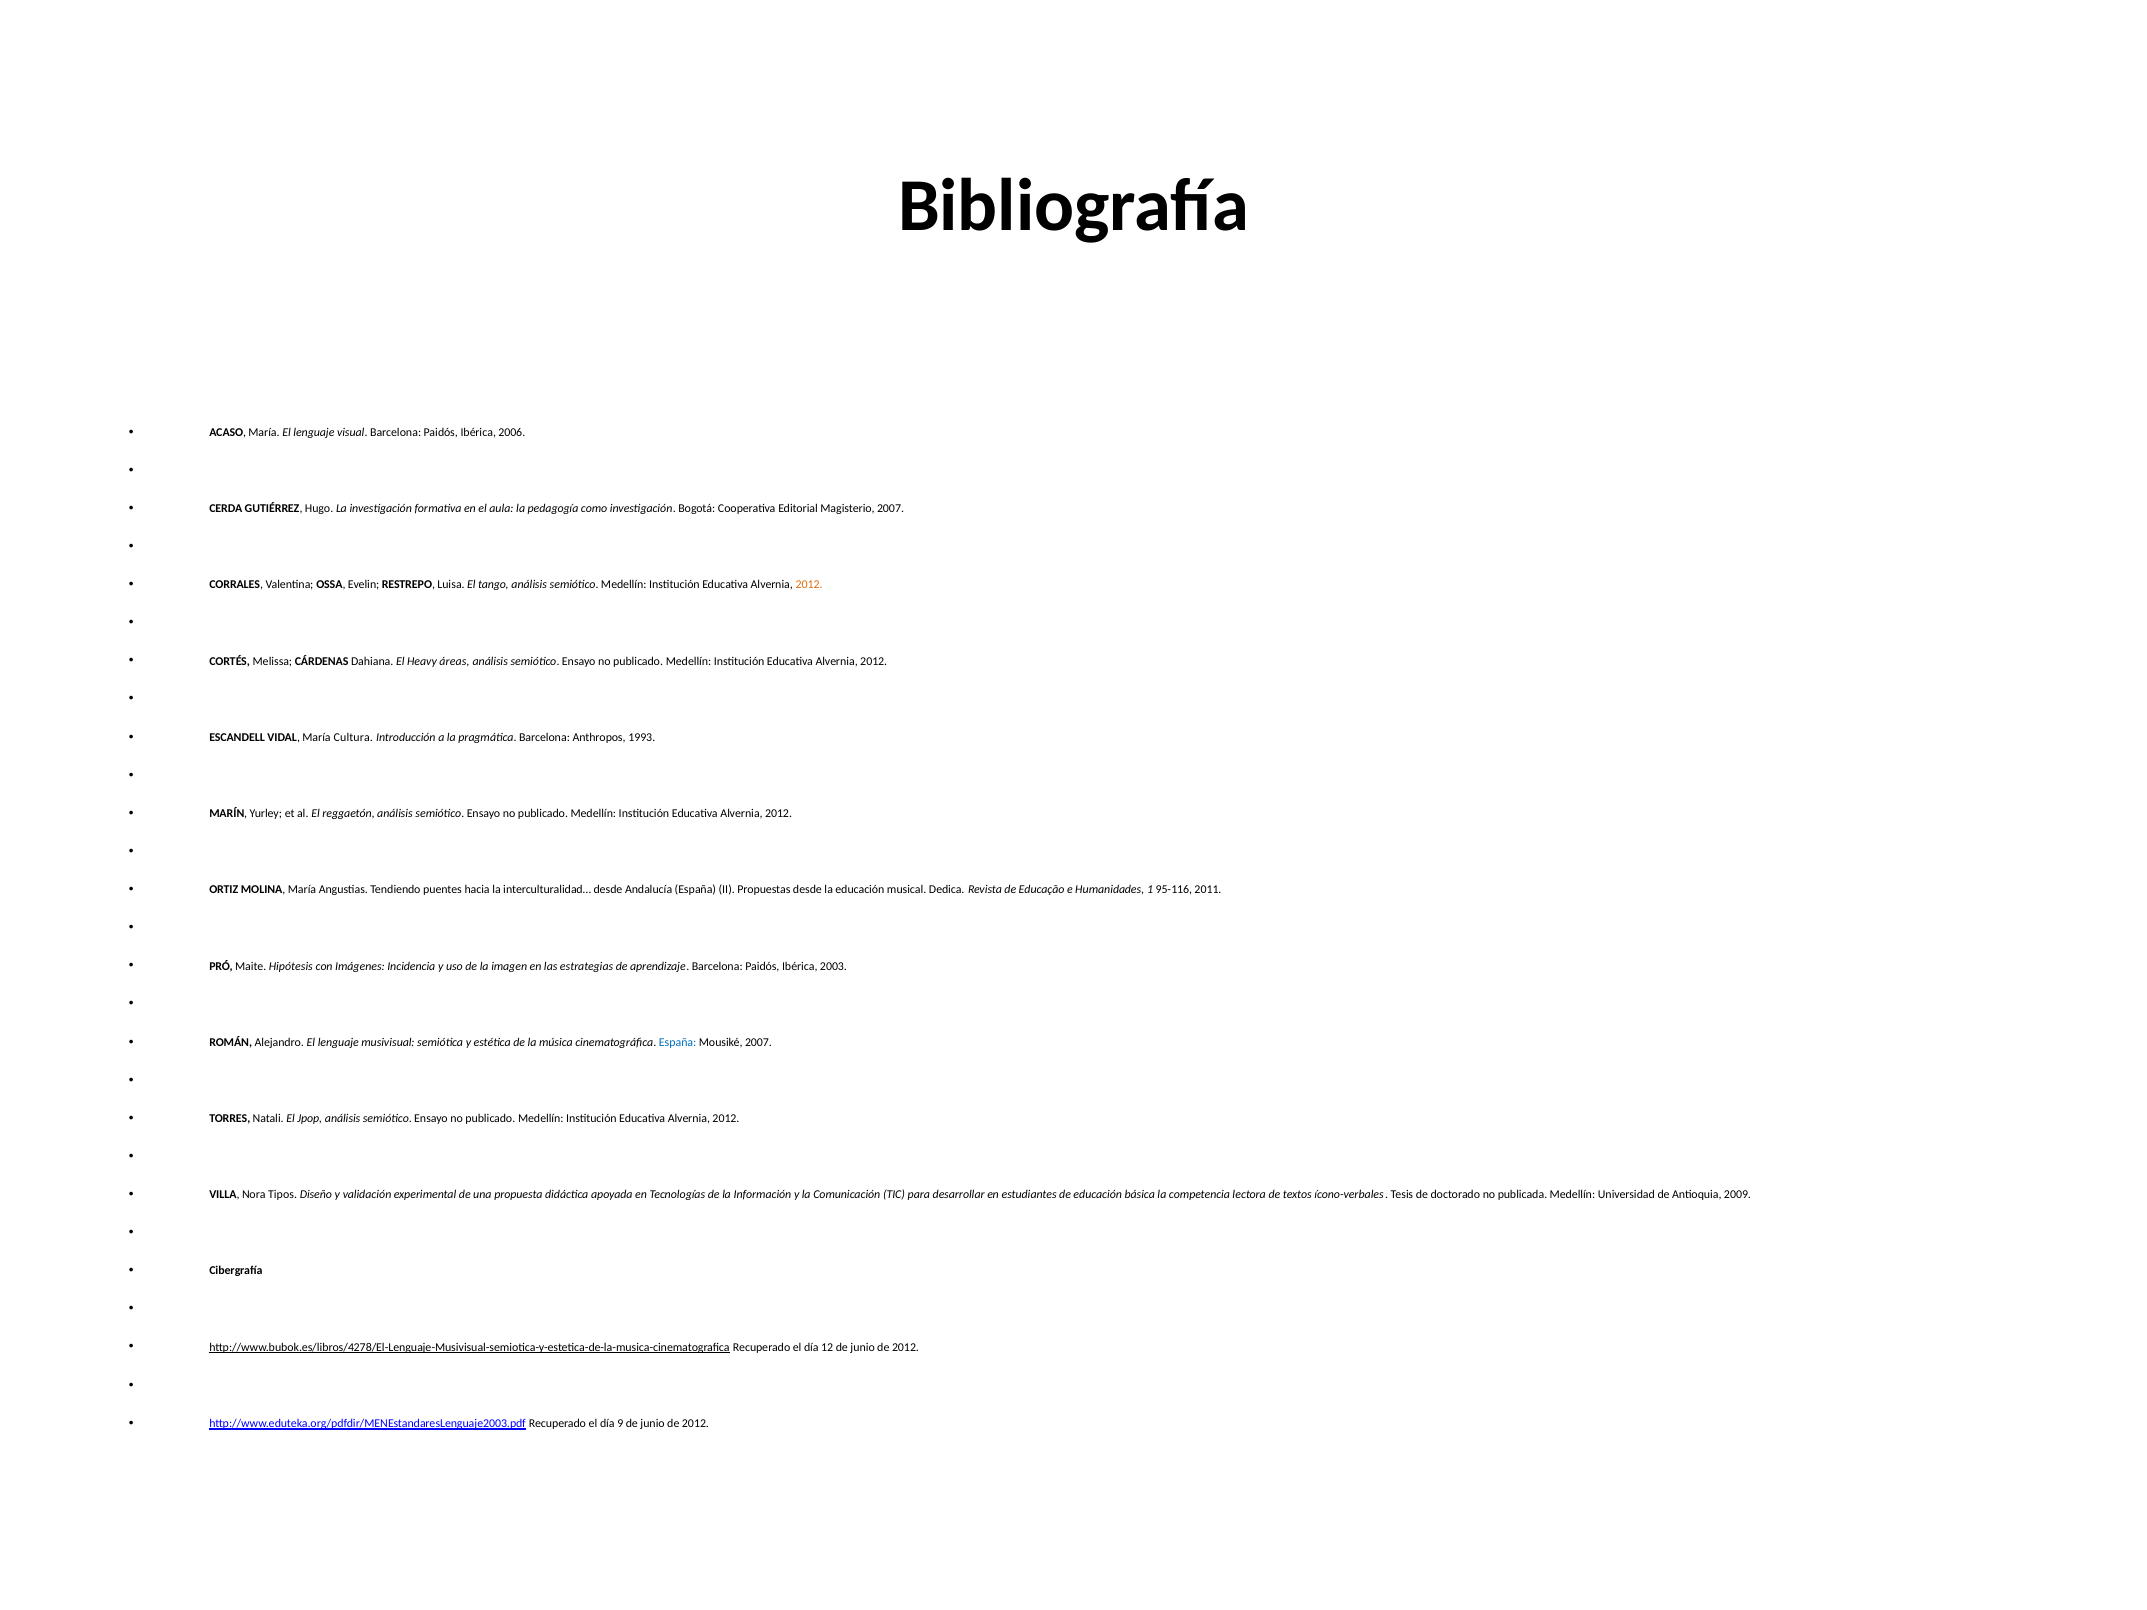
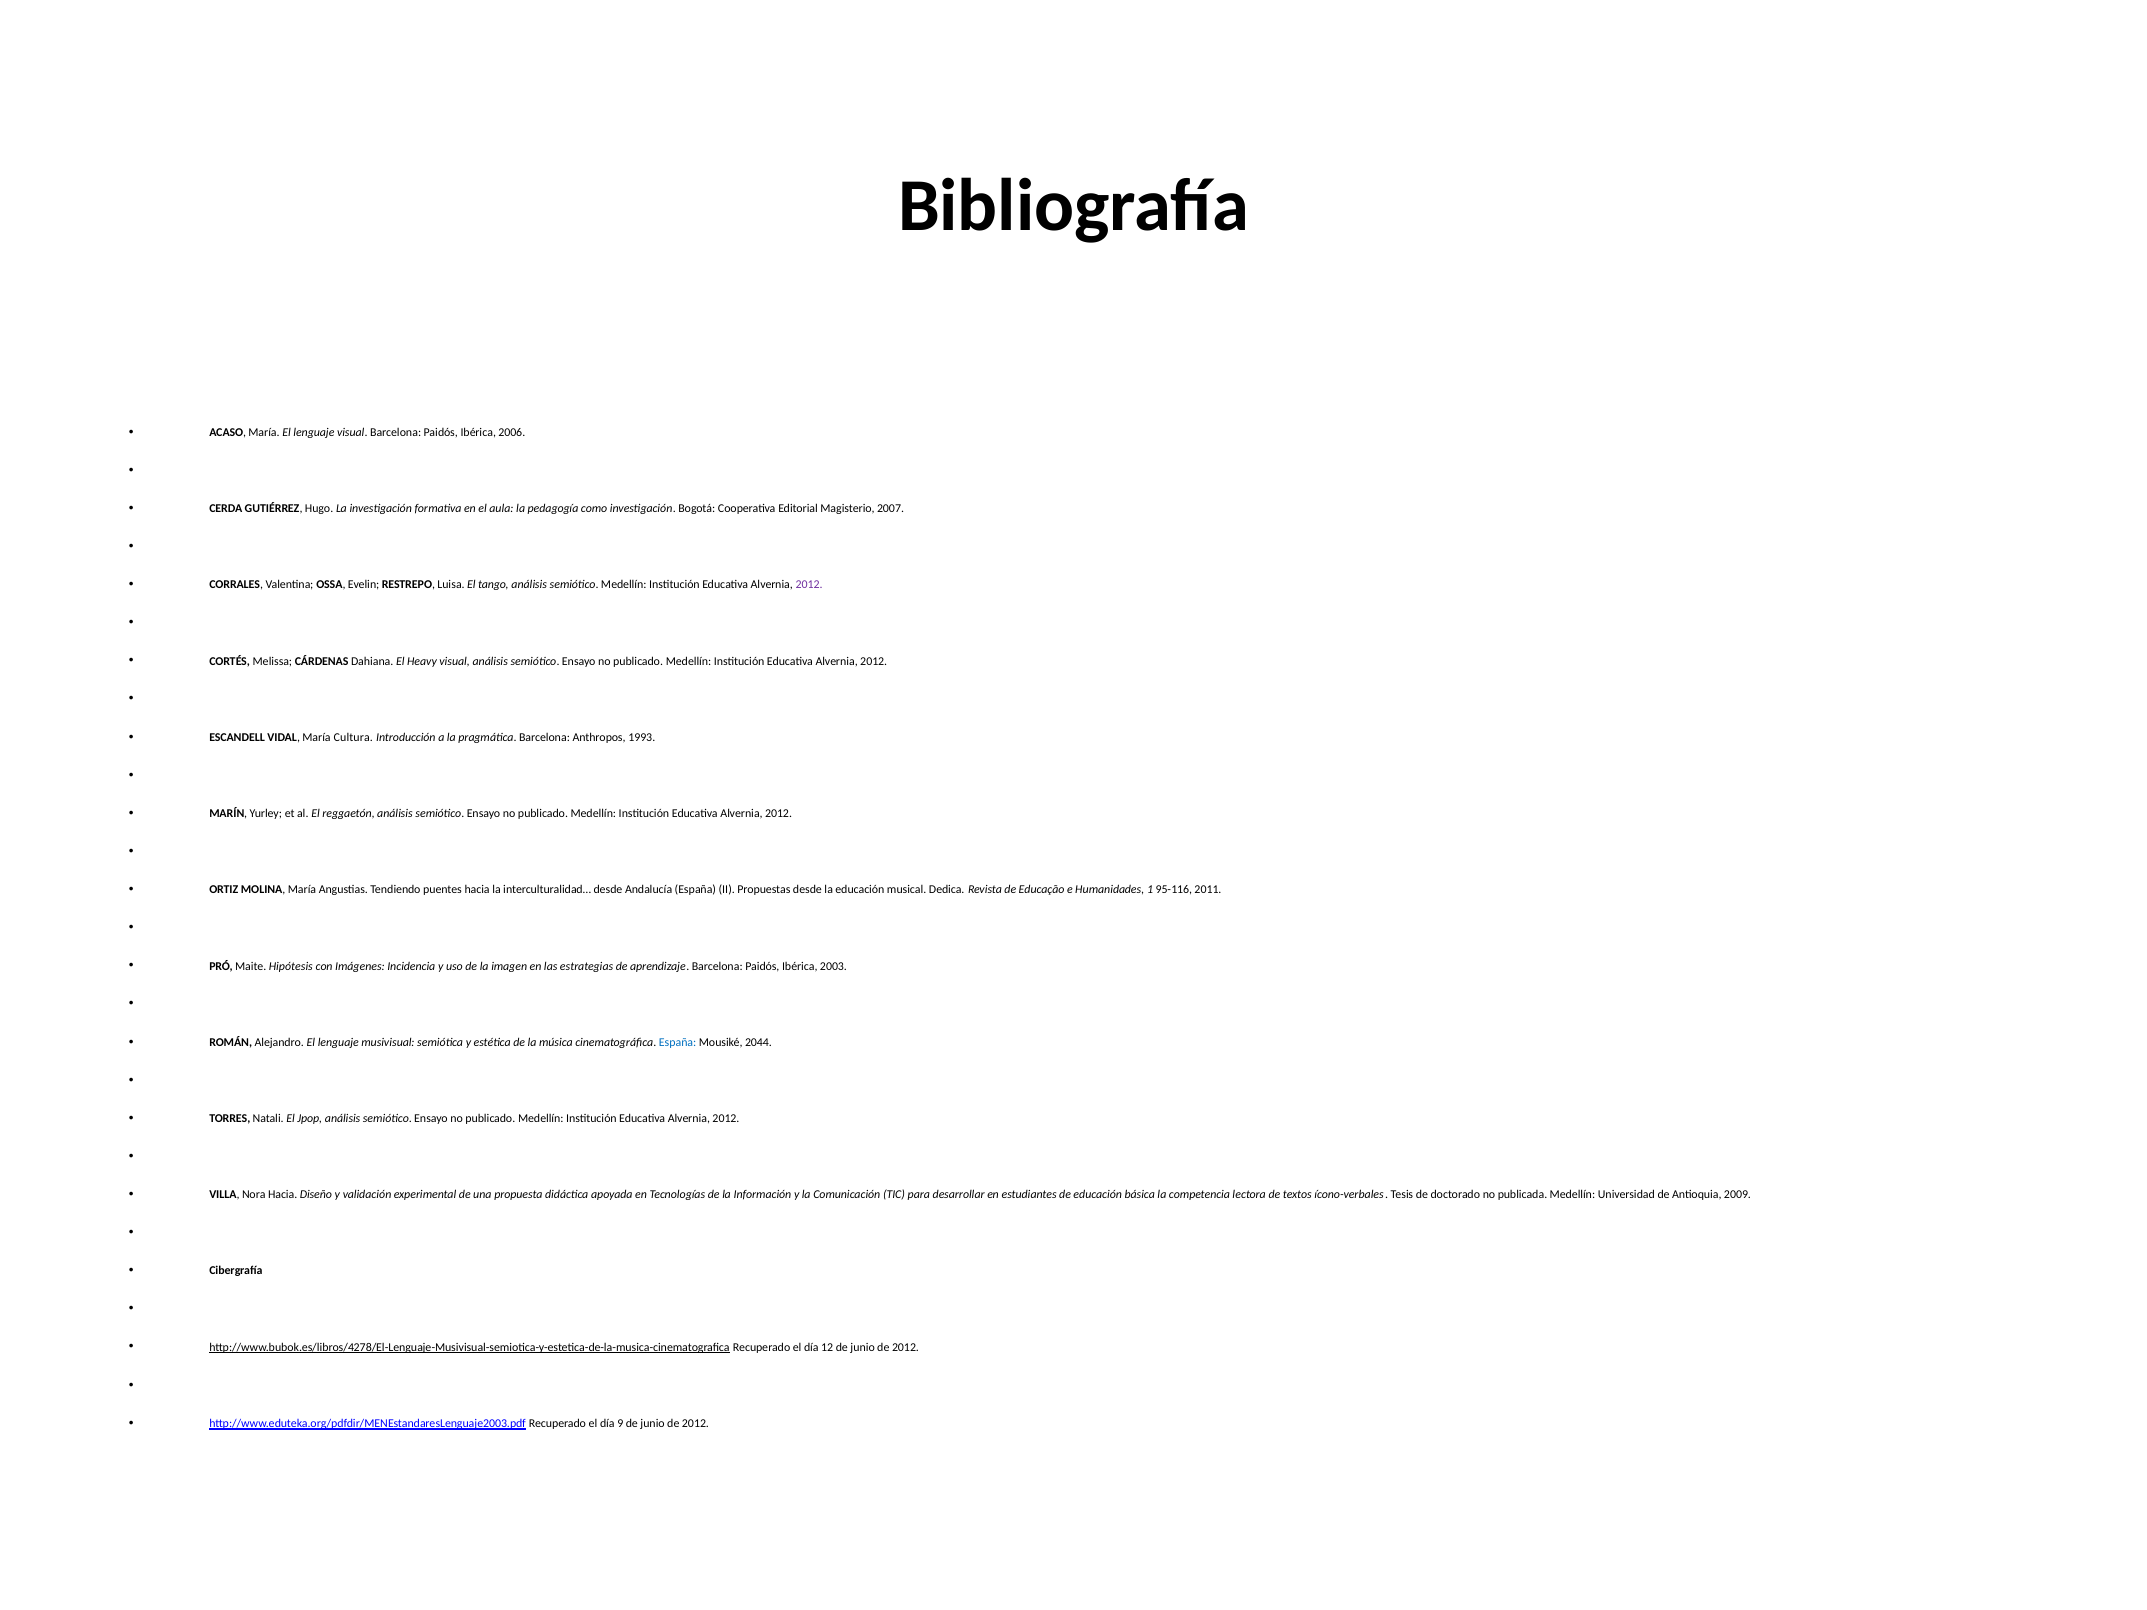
2012 colour: orange -> purple (809, 585)
Heavy áreas: áreas -> visual (455, 661)
Mousiké 2007: 2007 -> 2044 (758, 1043)
Nora Tipos: Tipos -> Hacia (283, 1195)
